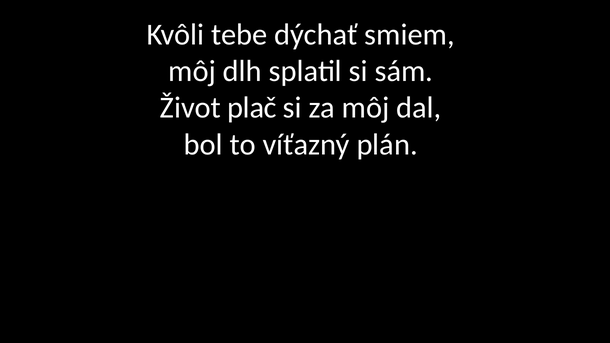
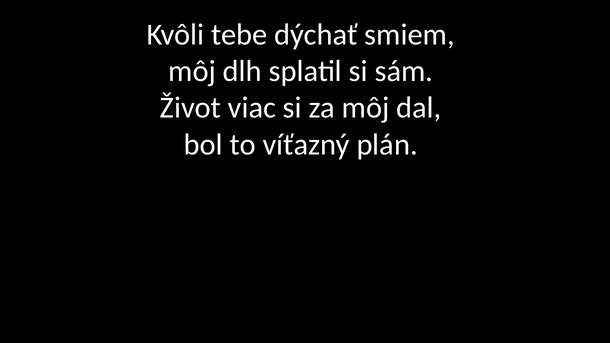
plač: plač -> viac (252, 108)
